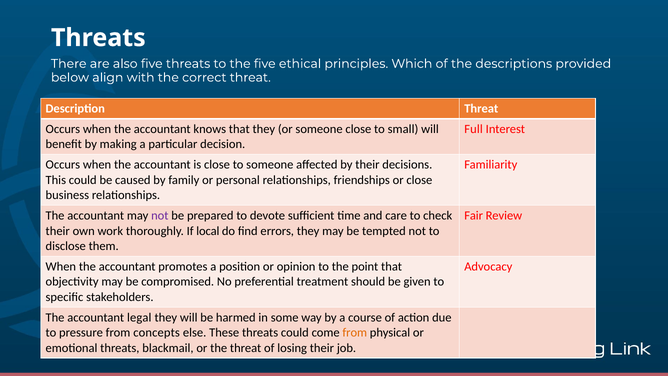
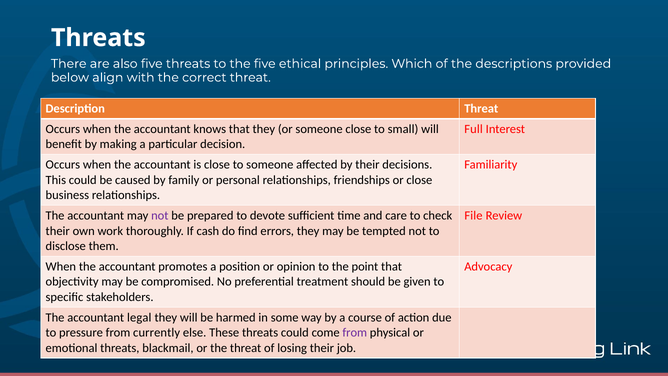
Fair: Fair -> File (474, 215)
local: local -> cash (208, 231)
concepts: concepts -> currently (157, 332)
from colour: orange -> purple (355, 332)
